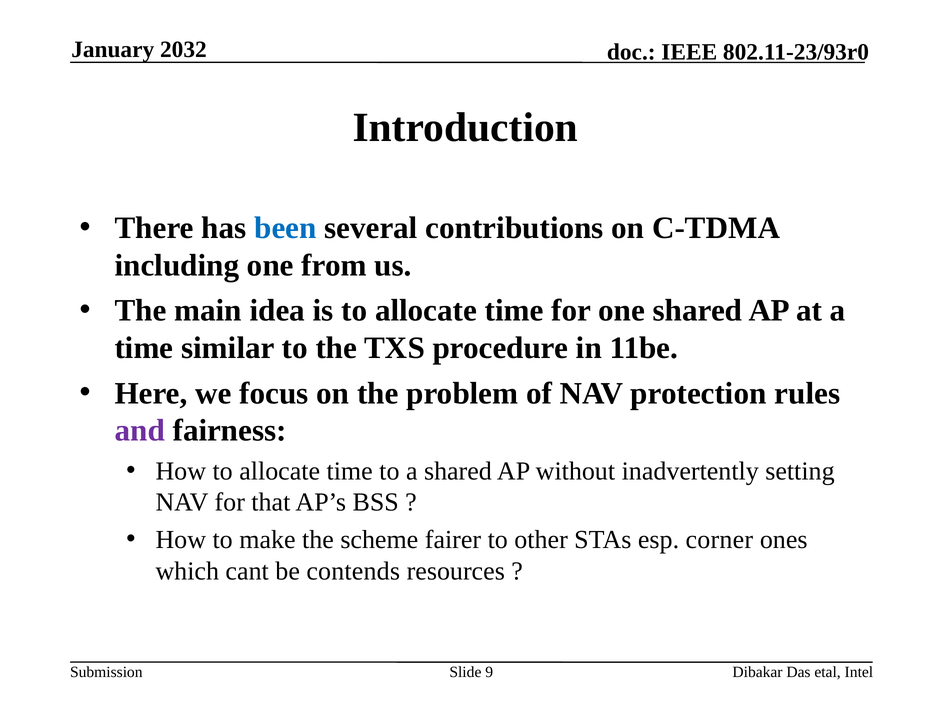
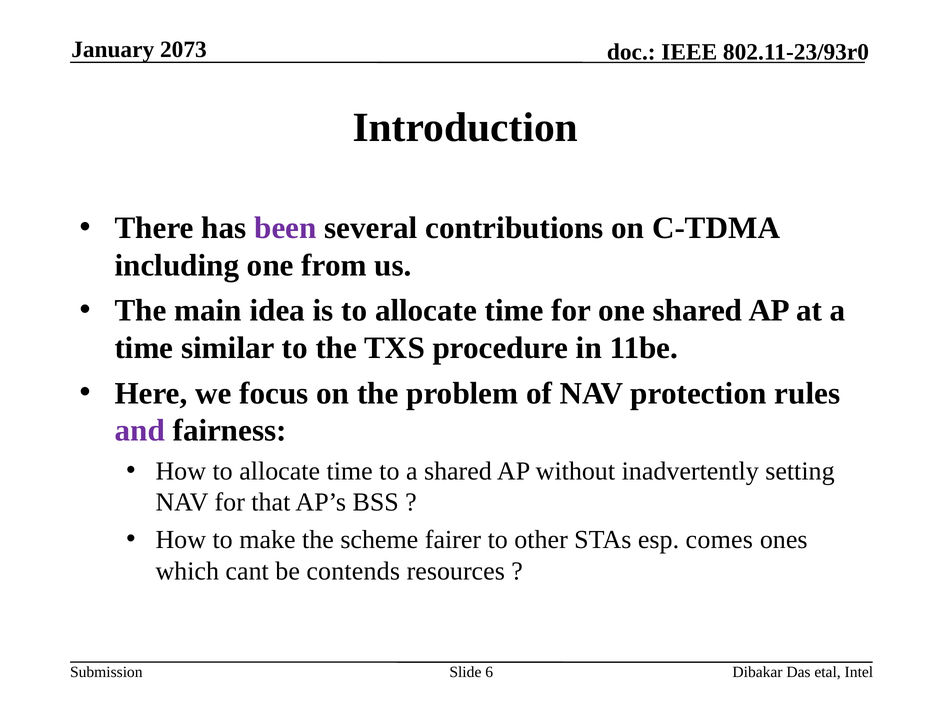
2032: 2032 -> 2073 (183, 50)
been colour: blue -> purple (285, 228)
corner: corner -> comes (719, 540)
9: 9 -> 6 (489, 673)
